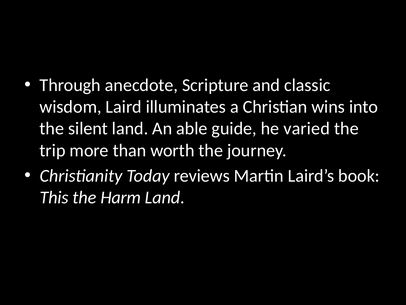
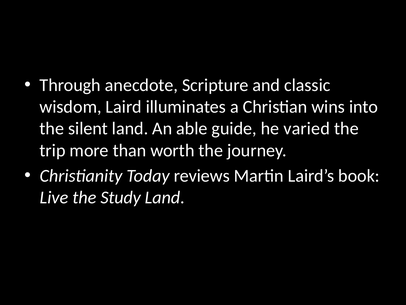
This: This -> Live (54, 197)
Harm: Harm -> Study (121, 197)
